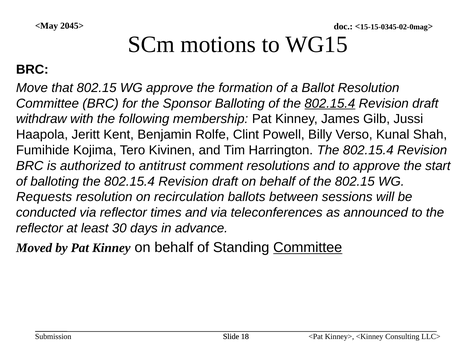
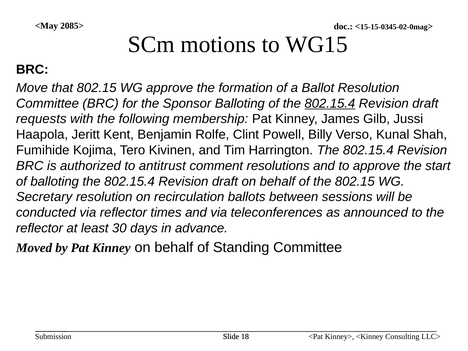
2045>: 2045> -> 2085> (72, 26)
withdraw: withdraw -> requests (41, 119)
Requests: Requests -> Secretary (44, 197)
Committee underline: present -> none (308, 248)
